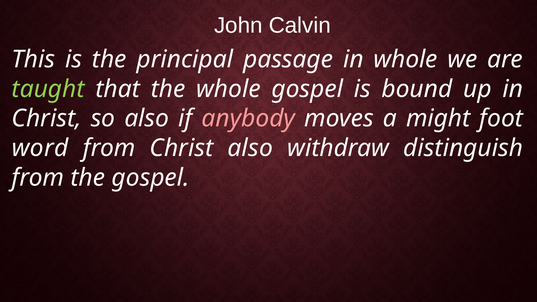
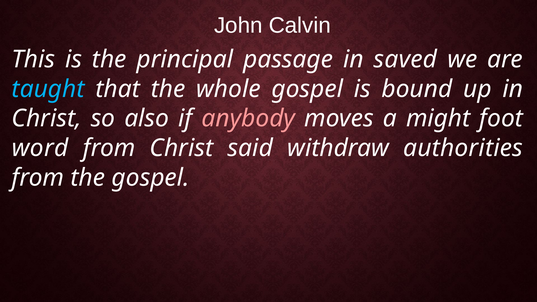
in whole: whole -> saved (405, 60)
taught colour: light green -> light blue (48, 89)
Christ also: also -> said (250, 148)
distinguish: distinguish -> authorities (463, 148)
